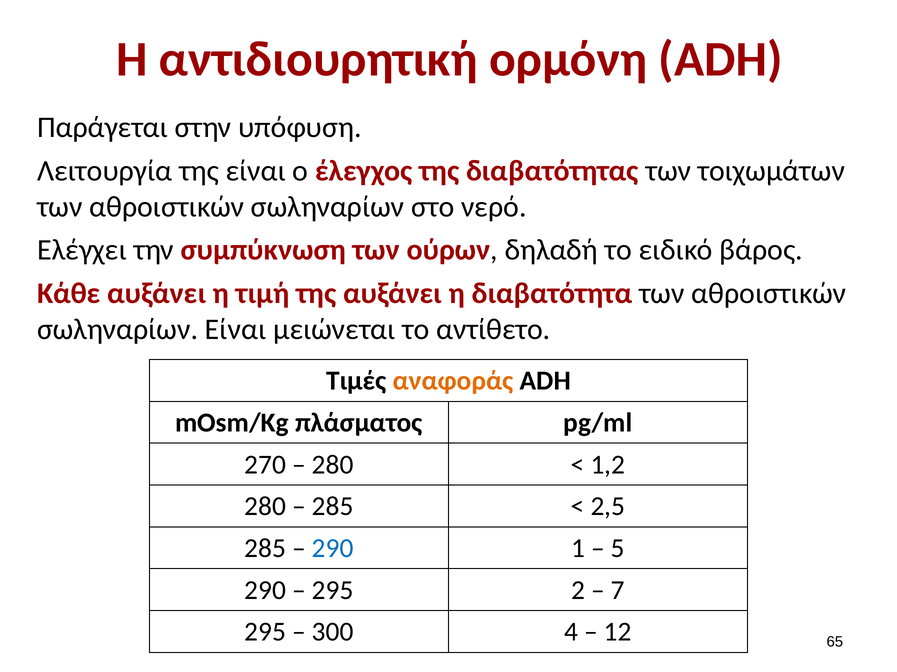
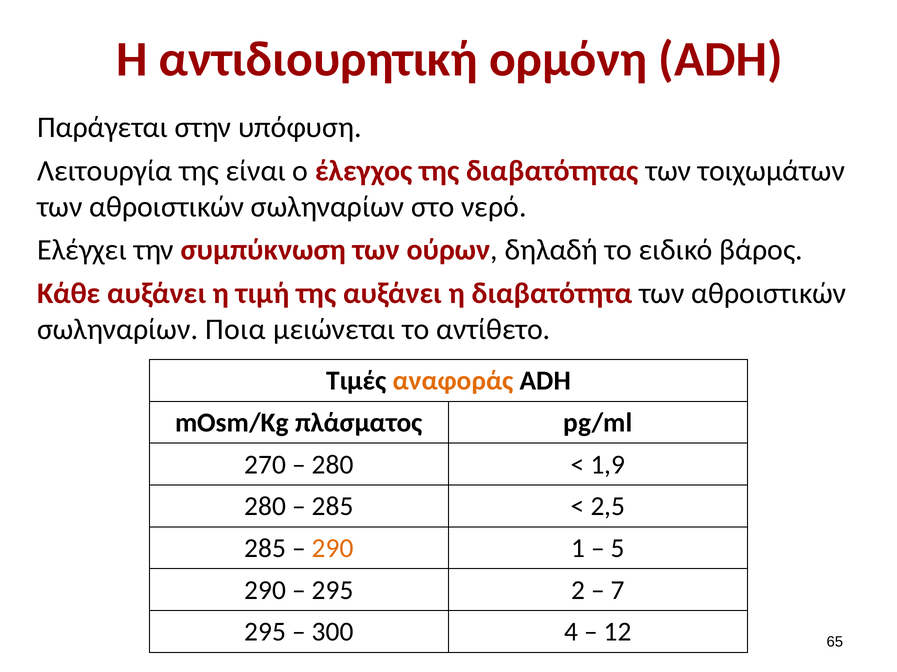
σωληναρίων Είναι: Είναι -> Ποια (235, 330)
1,2: 1,2 -> 1,9 (608, 465)
290 colour: blue -> orange (333, 549)
